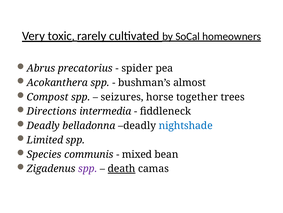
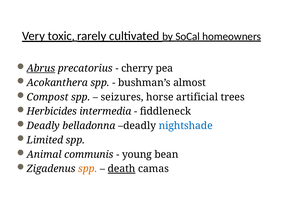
Abrus underline: none -> present (41, 68)
spider: spider -> cherry (137, 68)
together: together -> artificial (197, 97)
Directions: Directions -> Herbicides (52, 111)
Species: Species -> Animal (44, 154)
mixed: mixed -> young (137, 154)
spp colour: purple -> orange (88, 168)
